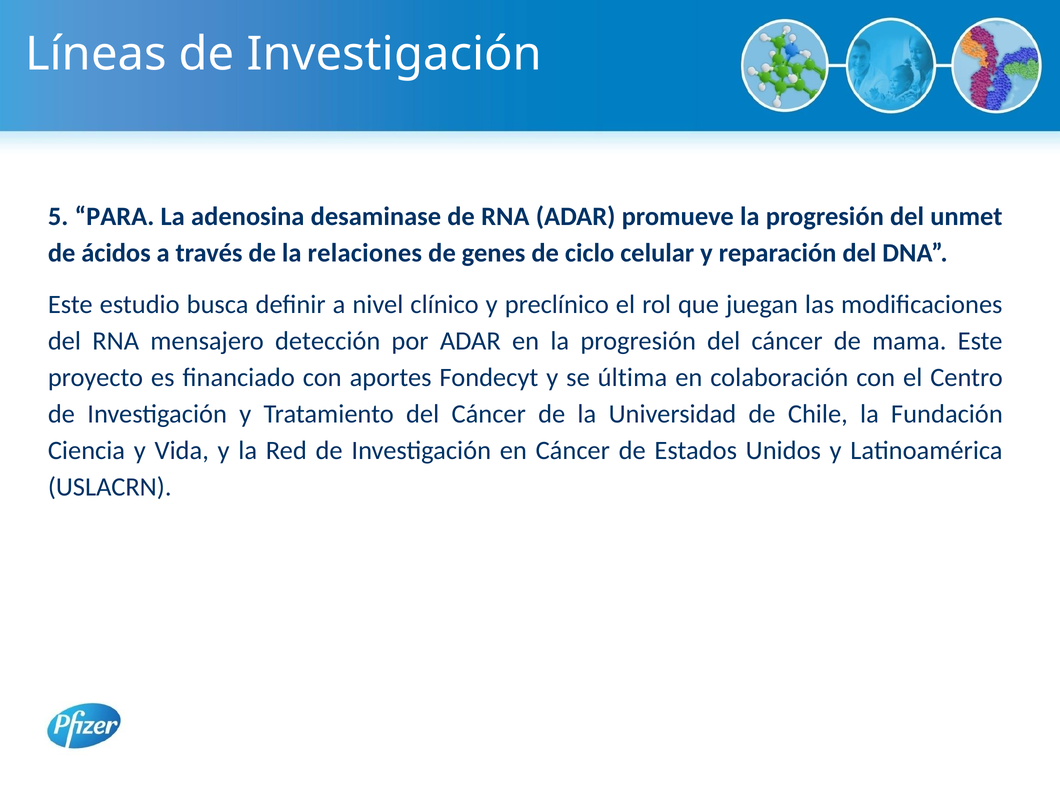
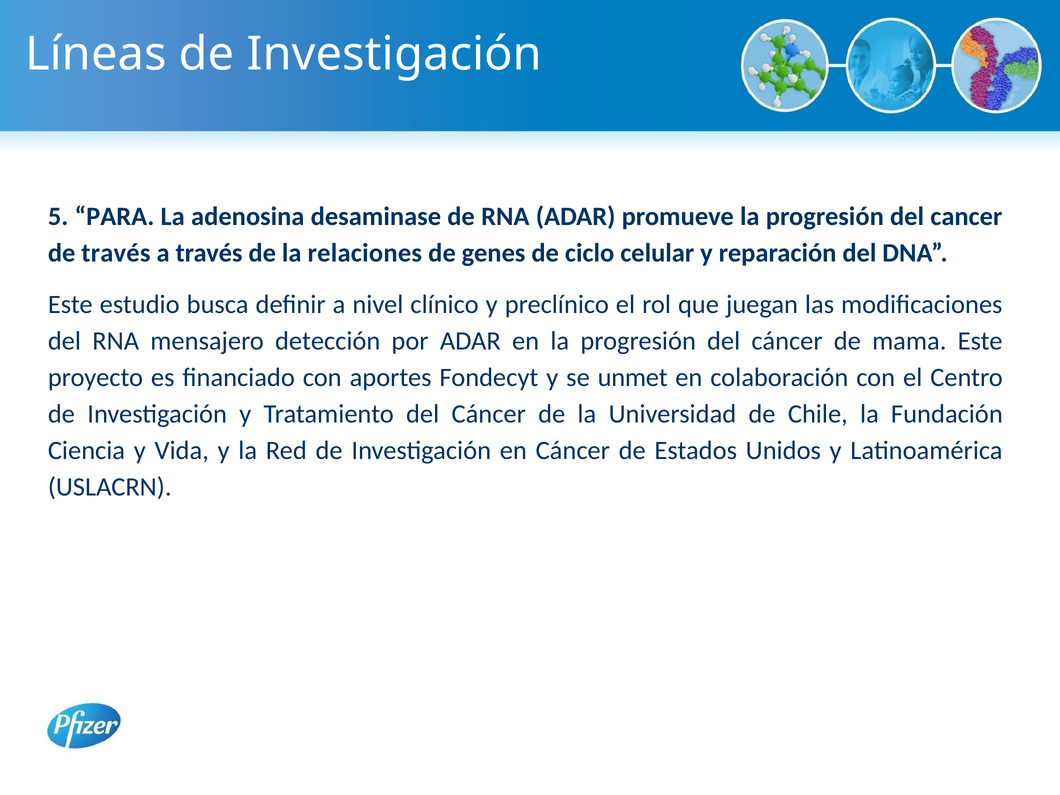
unmet: unmet -> cancer (966, 217)
de ácidos: ácidos -> través (116, 253)
última: última -> unmet (633, 377)
